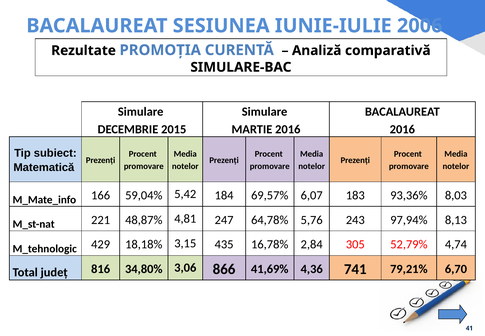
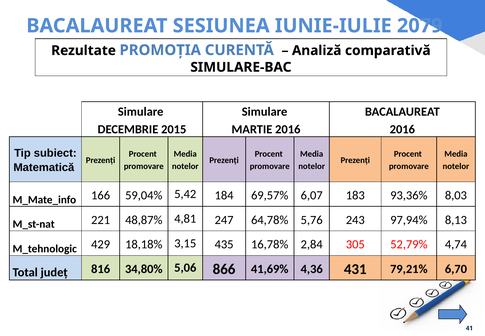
2006: 2006 -> 2079 (420, 26)
3,06: 3,06 -> 5,06 (185, 268)
741: 741 -> 431 (355, 269)
